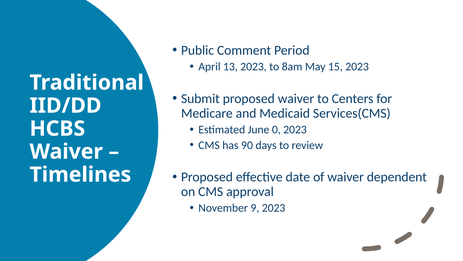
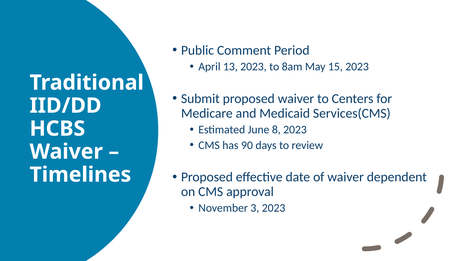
0: 0 -> 8 (276, 129)
9: 9 -> 3 (255, 208)
